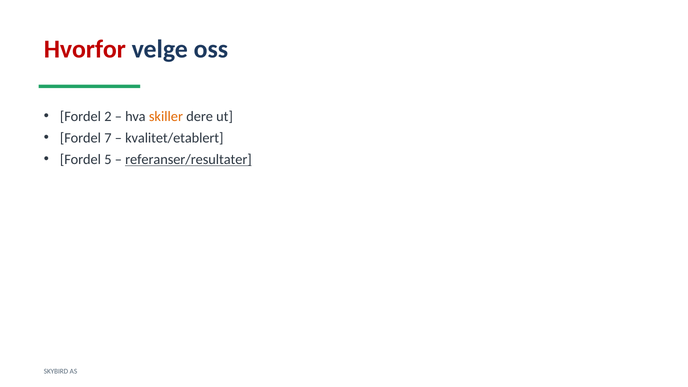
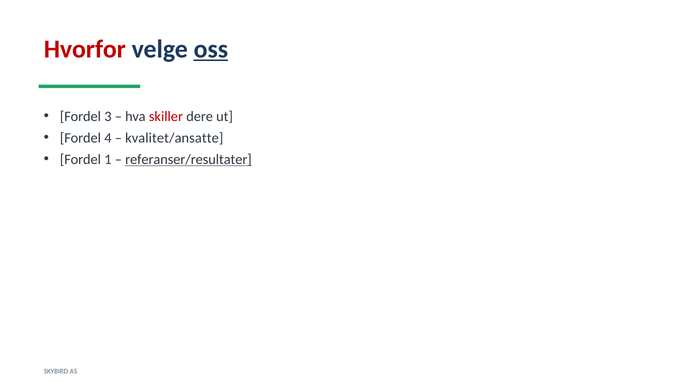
oss underline: none -> present (211, 49)
2: 2 -> 3 (108, 117)
skiller colour: orange -> red (166, 117)
7: 7 -> 4 (108, 138)
kvalitet/etablert: kvalitet/etablert -> kvalitet/ansatte (174, 138)
5: 5 -> 1 (108, 160)
